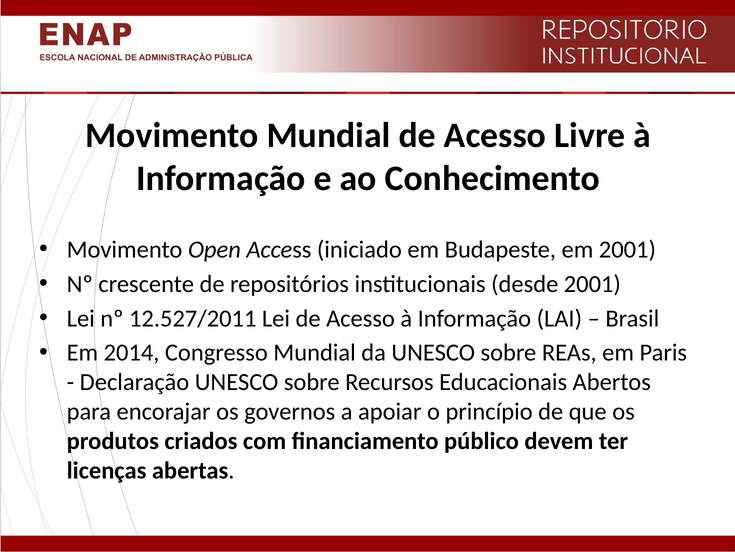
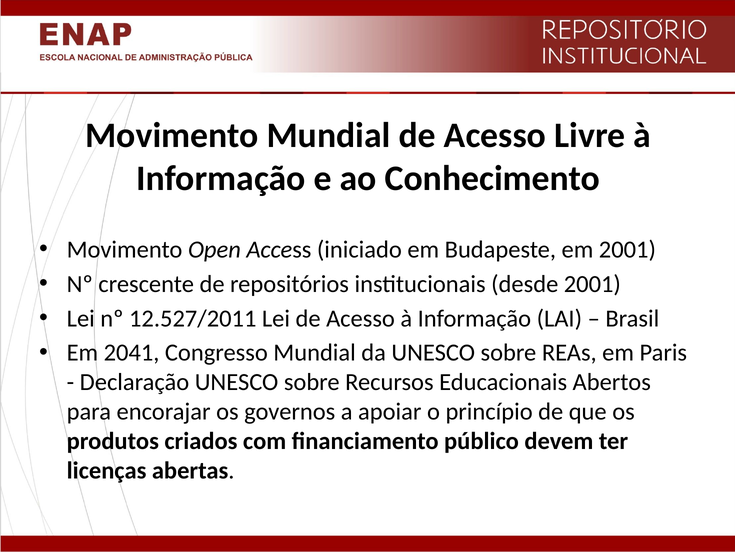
2014: 2014 -> 2041 (132, 352)
